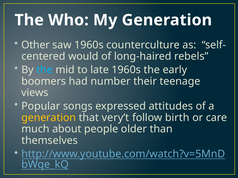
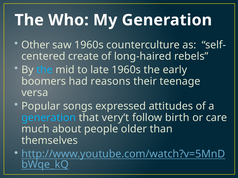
would: would -> create (83, 56)
number: number -> reasons (111, 81)
views: views -> versa (35, 93)
generation colour: yellow -> light blue (49, 118)
